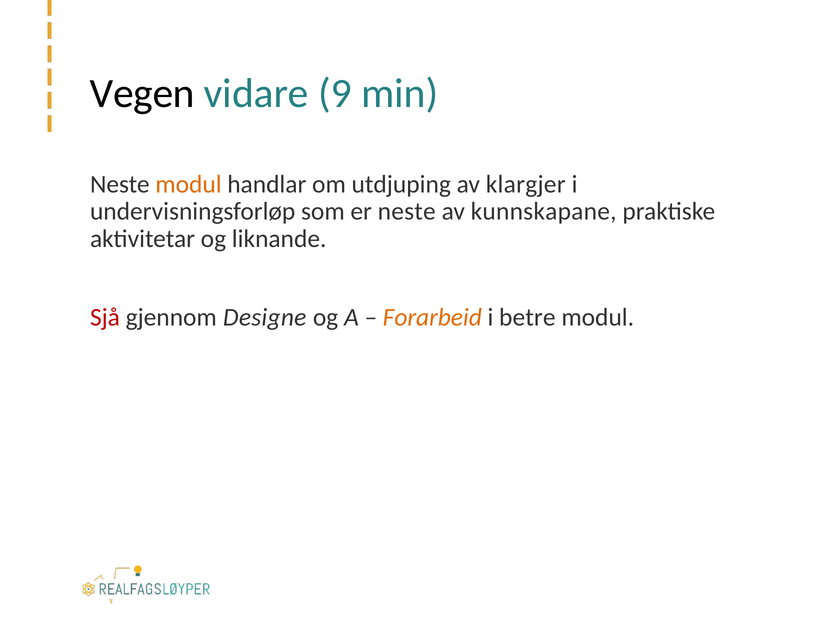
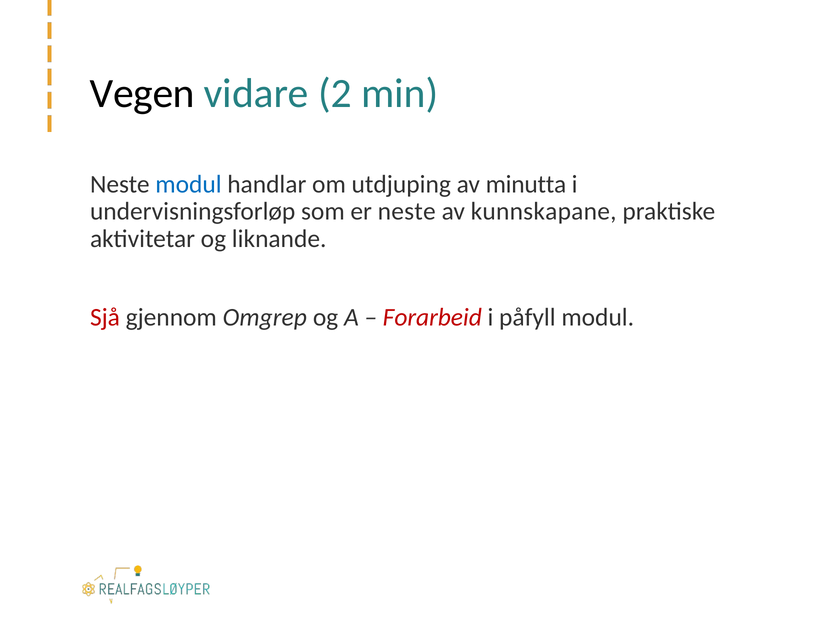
9: 9 -> 2 (335, 93)
modul colour: orange -> blue (188, 184)
klargjer: klargjer -> minutta (526, 184)
Designe: Designe -> Omgrep (265, 317)
Forarbeid colour: orange -> red (432, 317)
betre: betre -> påfyll (527, 317)
